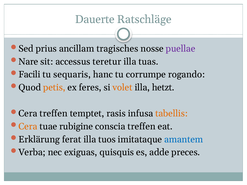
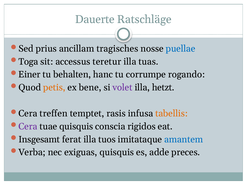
puellae colour: purple -> blue (181, 49)
Nare: Nare -> Toga (28, 62)
Facili: Facili -> Einer (29, 75)
sequaris: sequaris -> behalten (72, 75)
feres: feres -> bene (90, 88)
volet colour: orange -> purple (123, 88)
Cera colour: orange -> purple (28, 127)
tuae rubigine: rubigine -> quisquis (76, 127)
conscia treffen: treffen -> rigidos (142, 127)
Erklärung: Erklärung -> Insgesamt (39, 140)
